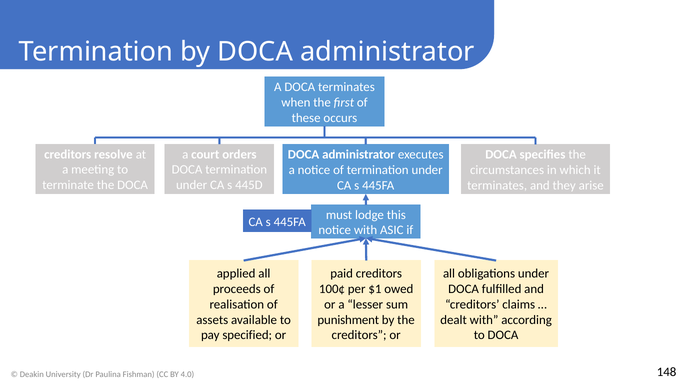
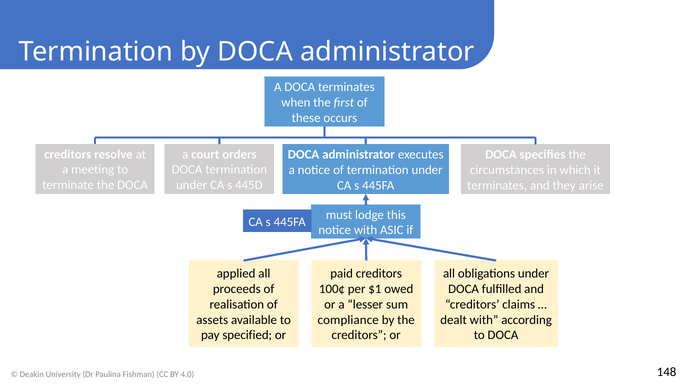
punishment: punishment -> compliance (348, 320)
